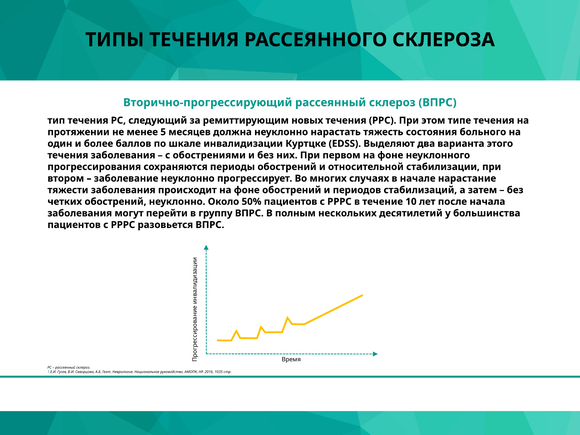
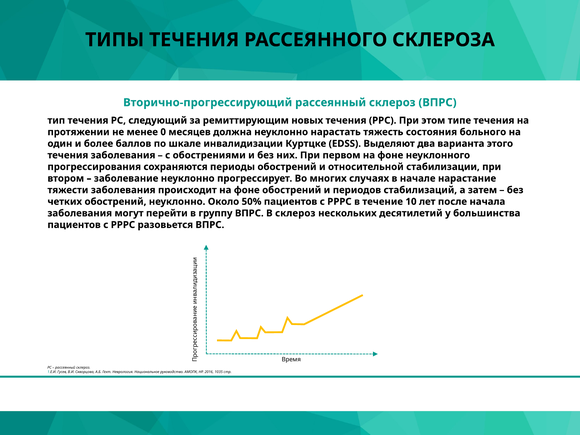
5: 5 -> 0 (163, 132)
В полным: полным -> склероз (295, 213)
